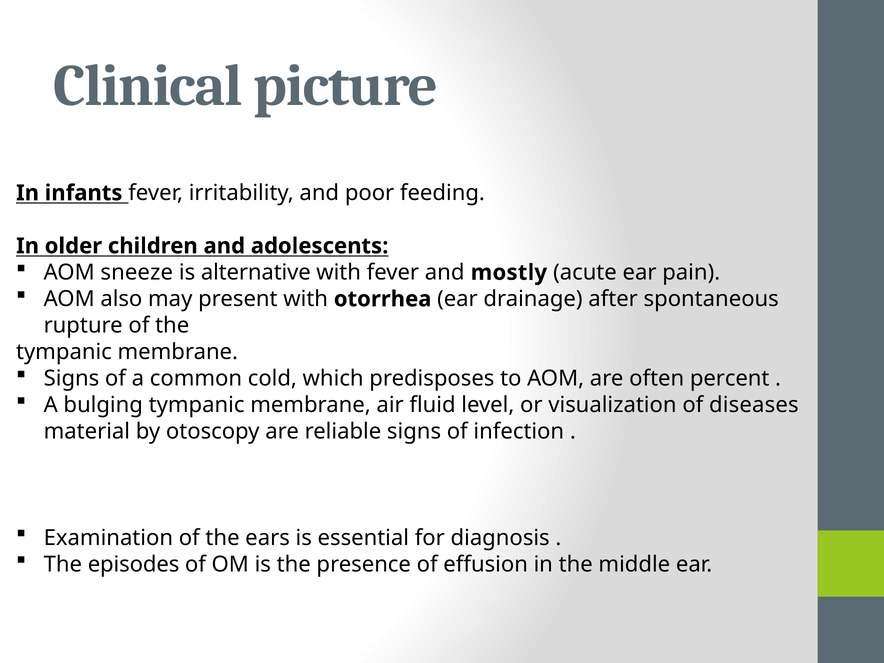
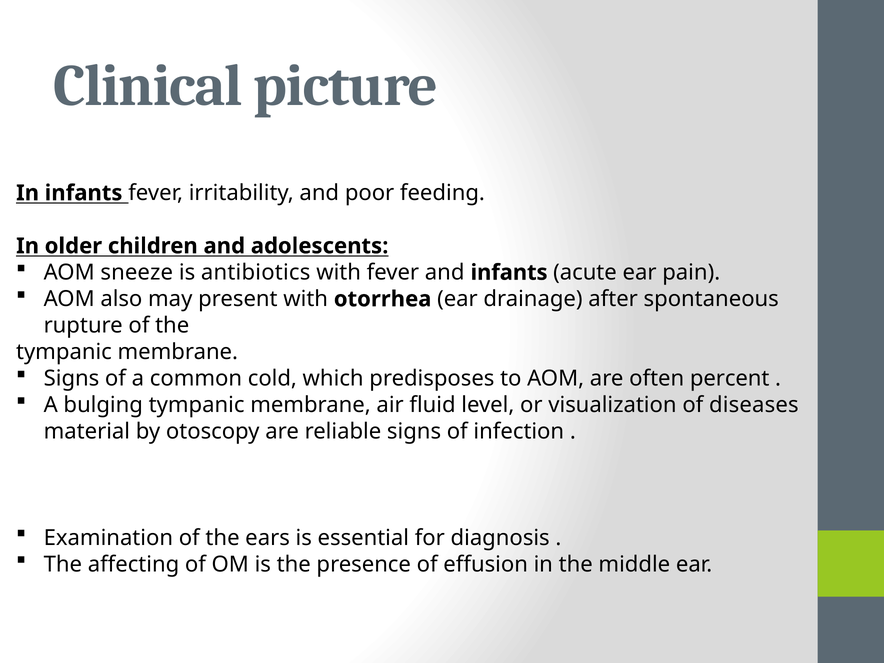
alternative: alternative -> antibiotics (256, 273)
and mostly: mostly -> infants (509, 273)
episodes: episodes -> affecting (134, 564)
